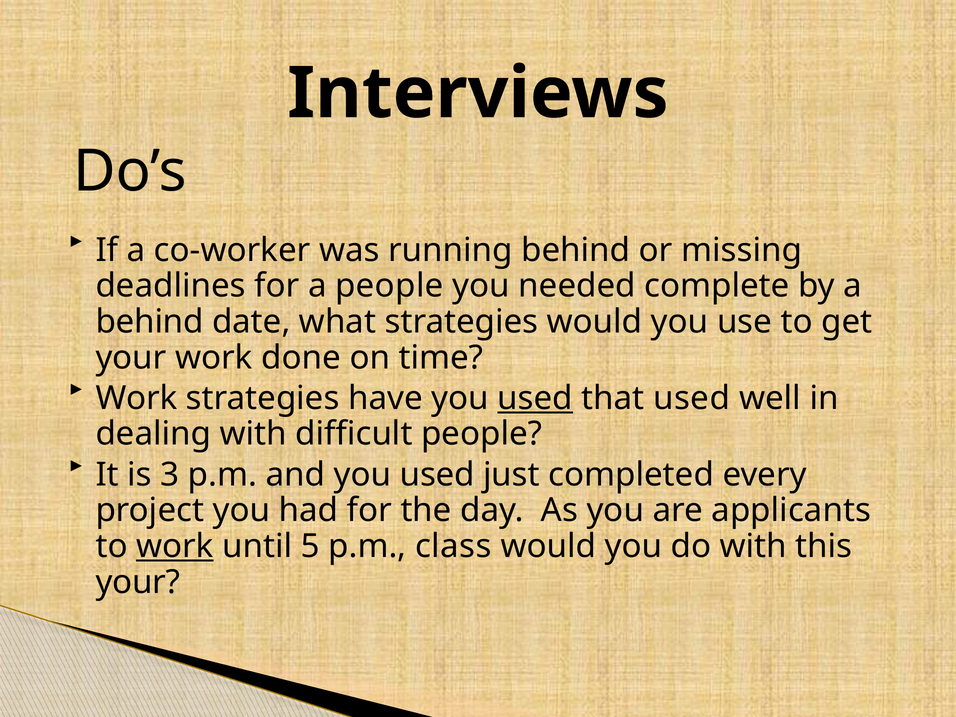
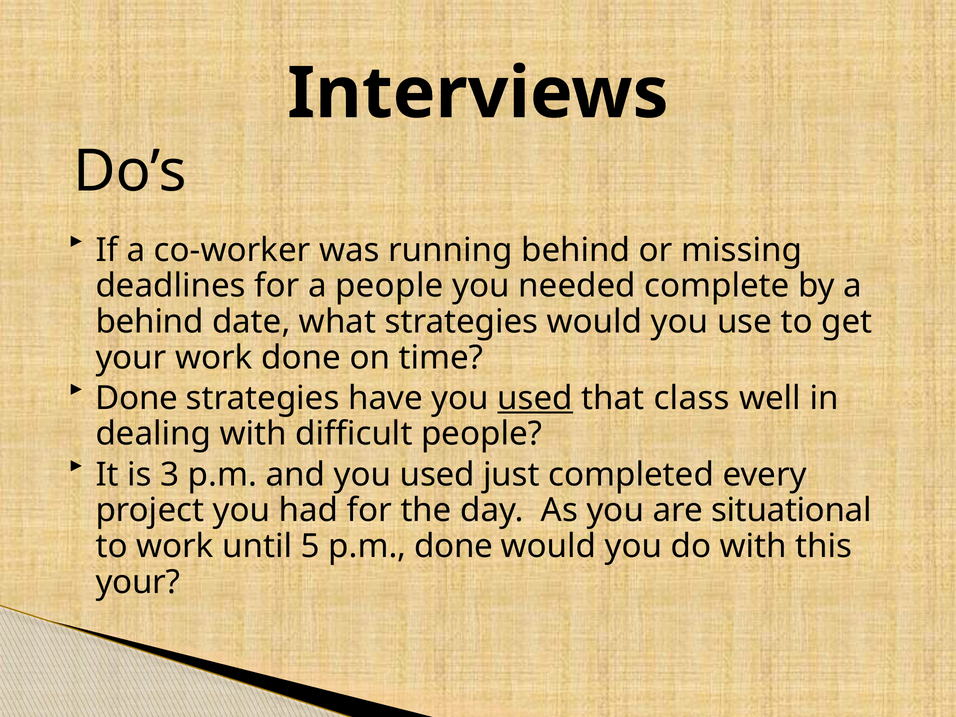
Work: Work -> Done (137, 398)
that used: used -> class (692, 398)
applicants: applicants -> situational (791, 510)
work underline: present -> none (175, 546)
p.m class: class -> done (454, 546)
